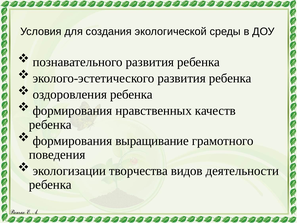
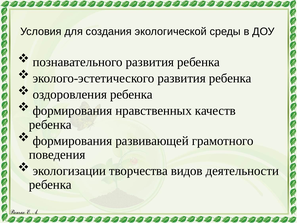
выращивание: выращивание -> развивающей (152, 141)
